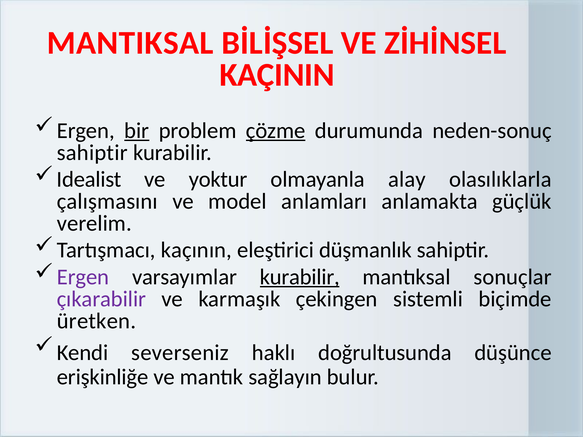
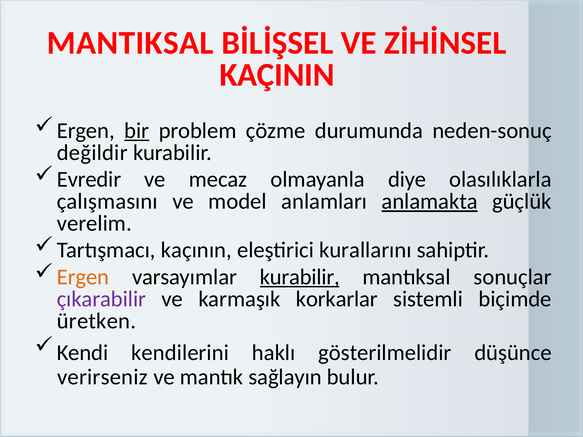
çözme underline: present -> none (276, 131)
sahiptir: sahiptir -> değildir (92, 153)
Idealist: Idealist -> Evredir (89, 179)
yoktur: yoktur -> mecaz (218, 179)
alay: alay -> diye (407, 179)
anlamakta underline: none -> present (430, 202)
düşmanlık: düşmanlık -> kurallarını (365, 250)
Ergen colour: purple -> orange (83, 277)
çekingen: çekingen -> korkarlar (337, 299)
severseniz: severseniz -> kendilerini (180, 353)
doğrultusunda: doğrultusunda -> gösterilmelidir (385, 353)
erişkinliğe: erişkinliğe -> verirseniz (102, 377)
